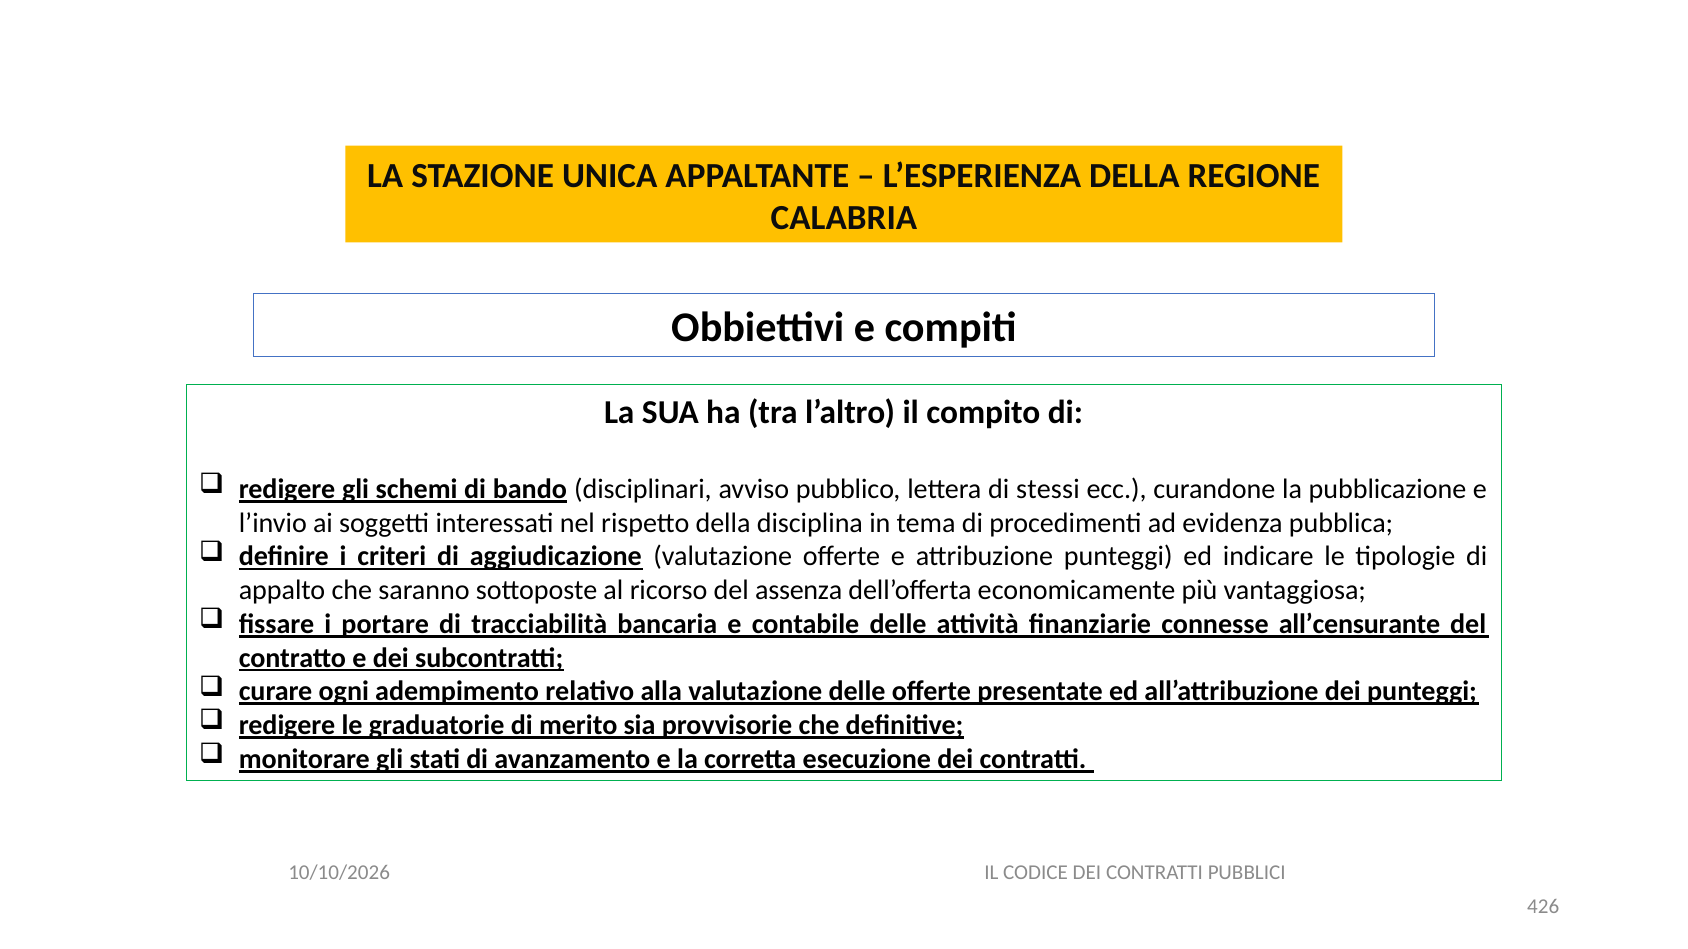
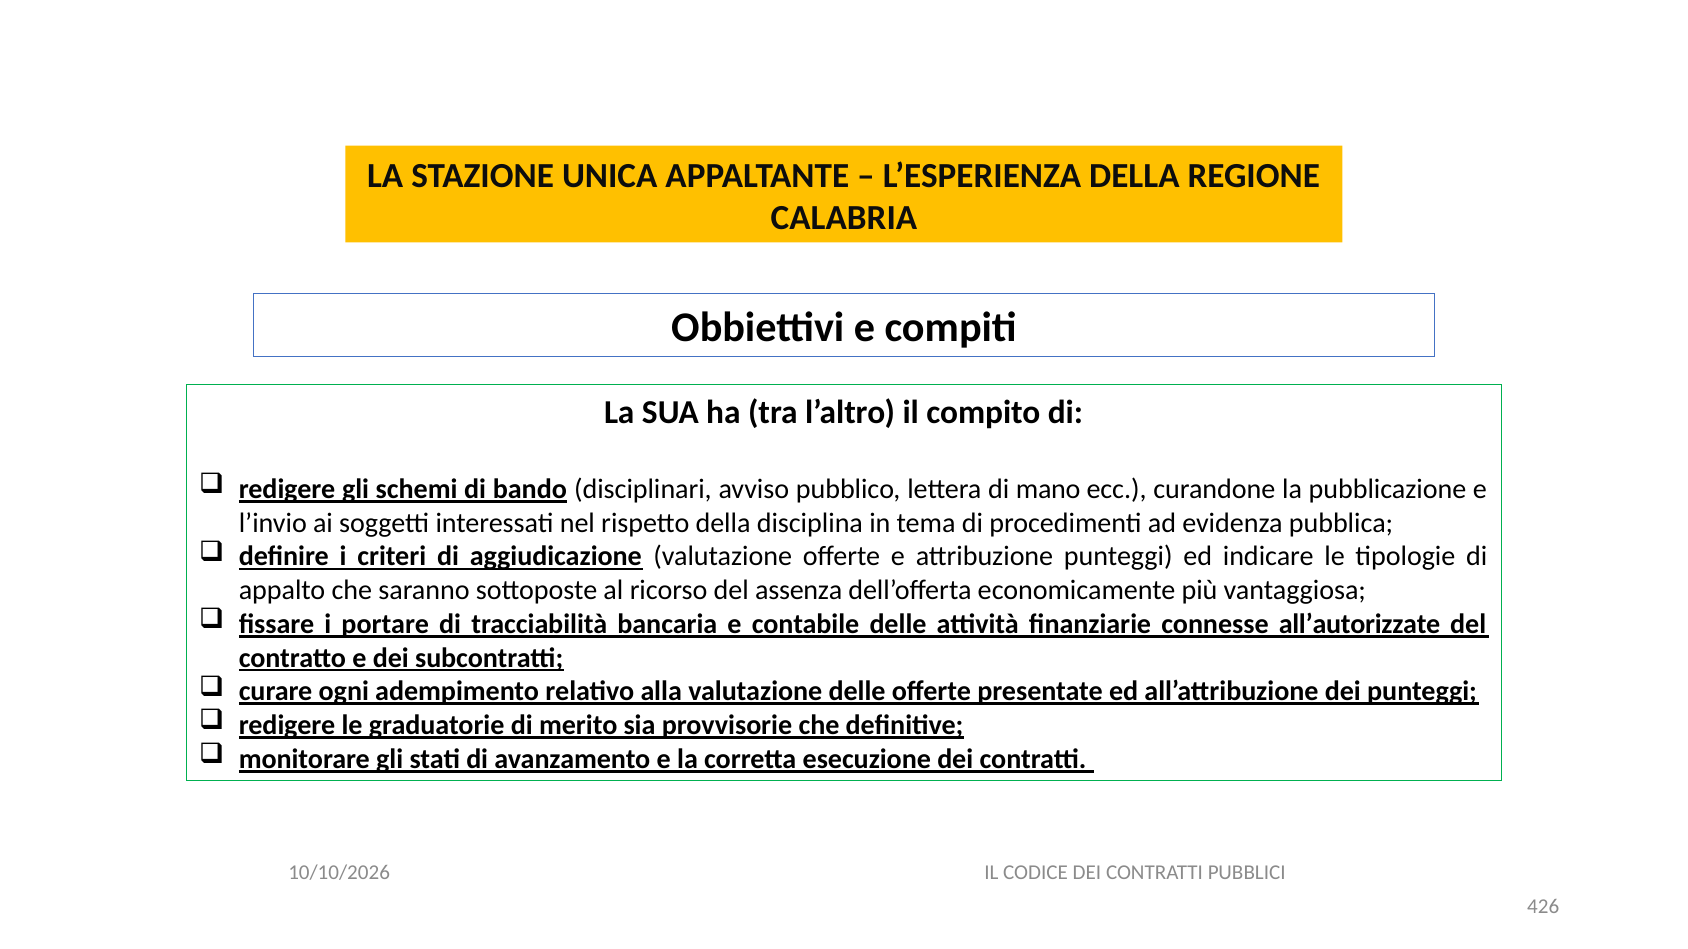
stessi: stessi -> mano (1048, 489)
all’censurante: all’censurante -> all’autorizzate (1360, 624)
